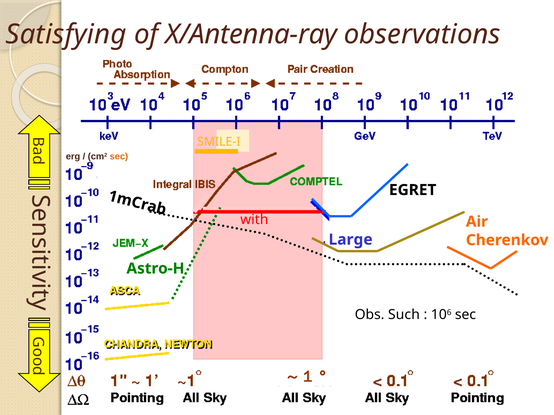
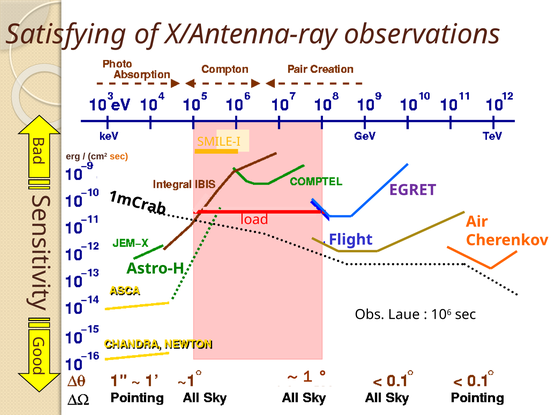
EGRET colour: black -> purple (413, 190)
with: with -> load (254, 220)
Large: Large -> Flight (351, 240)
Such: Such -> Laue (404, 315)
